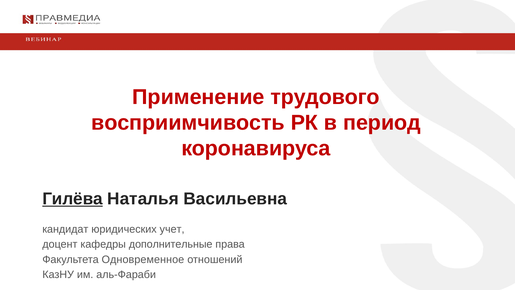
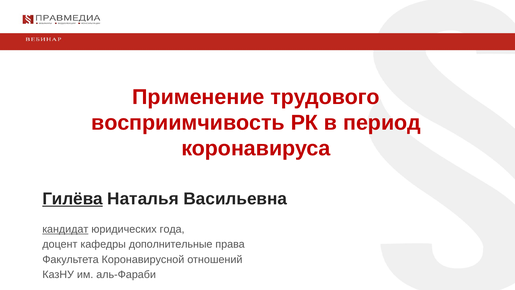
кандидат underline: none -> present (65, 229)
учет: учет -> года (172, 229)
Одновременное: Одновременное -> Коронавирусной (143, 259)
